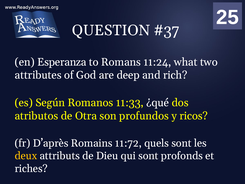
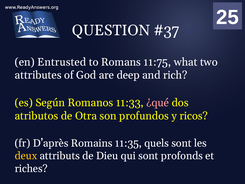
Esperanza: Esperanza -> Entrusted (62, 62)
11:24: 11:24 -> 11:75 (157, 62)
¿qué colour: white -> pink (158, 103)
11:72: 11:72 -> 11:35 (128, 143)
